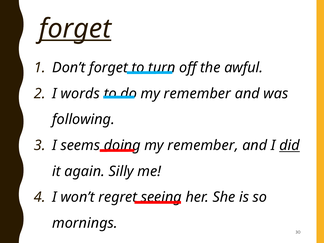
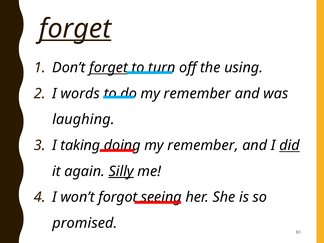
forget underline: none -> present (109, 68)
awful: awful -> using (244, 68)
following: following -> laughing (83, 119)
seems: seems -> taking (80, 145)
Silly underline: none -> present (121, 171)
regret: regret -> forgot (118, 197)
mornings: mornings -> promised (85, 223)
